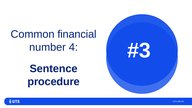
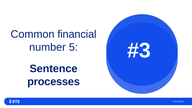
4: 4 -> 5 (73, 47)
procedure: procedure -> processes (54, 82)
